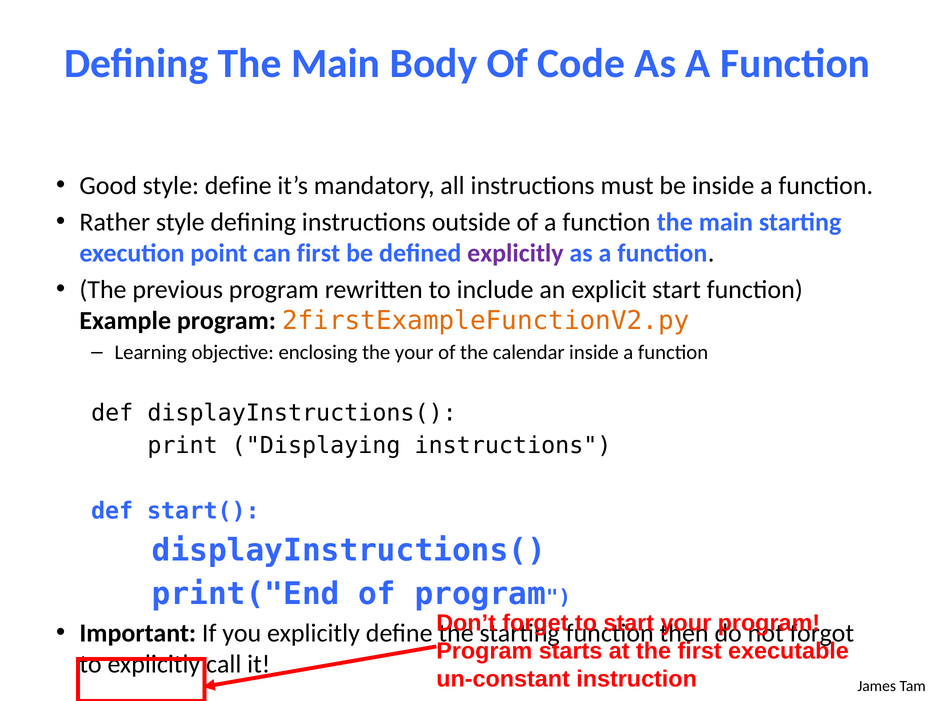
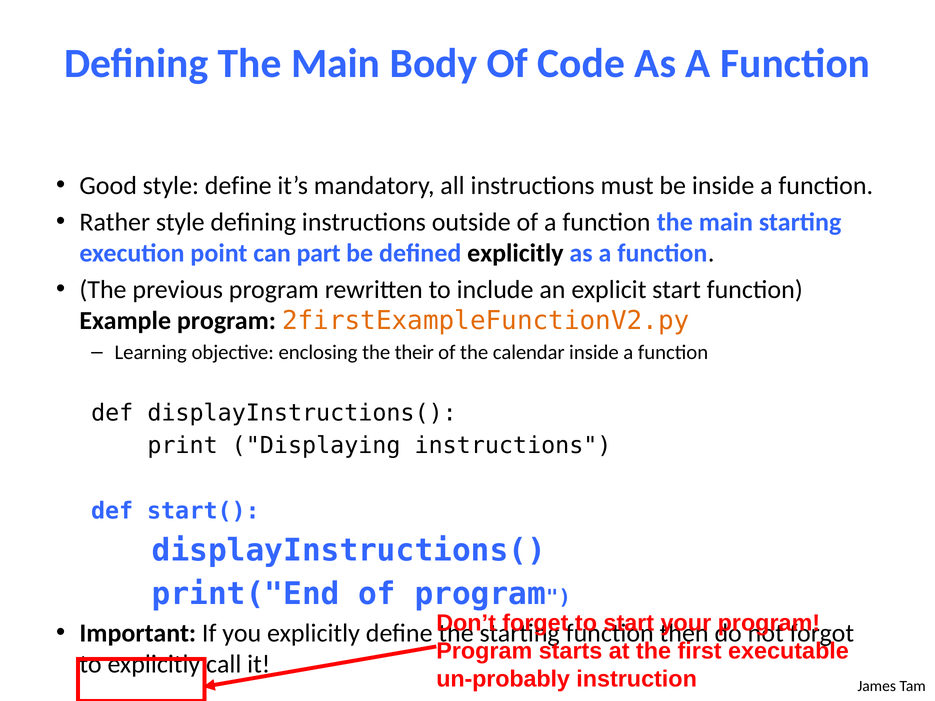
can first: first -> part (319, 253)
explicitly colour: purple -> black (515, 253)
the your: your -> their (414, 353)
un-constant: un-constant -> un-probably (503, 679)
